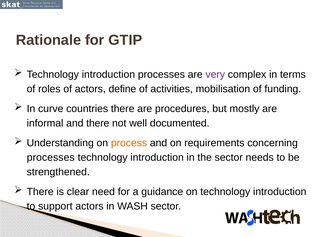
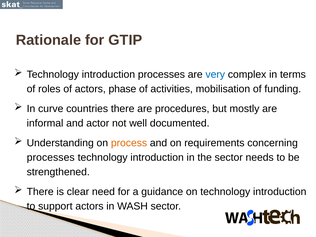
very colour: purple -> blue (215, 75)
define: define -> phase (122, 89)
and there: there -> actor (98, 123)
